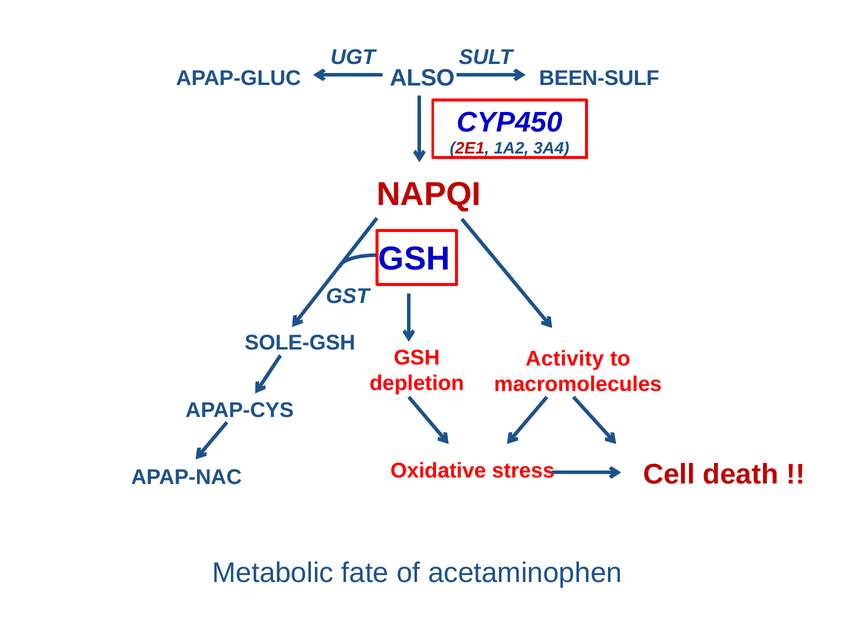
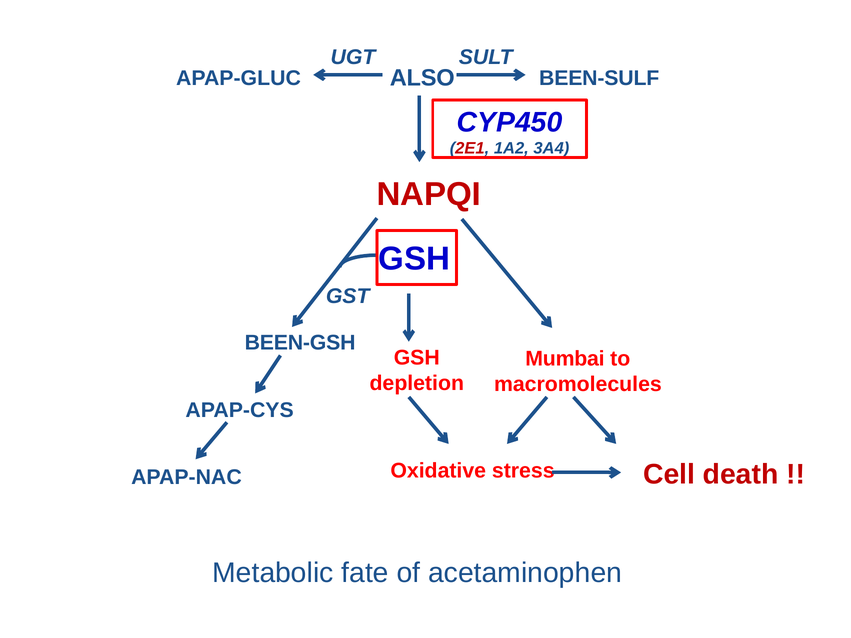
SOLE-GSH: SOLE-GSH -> BEEN-GSH (300, 343)
Activity: Activity -> Mumbai (565, 359)
